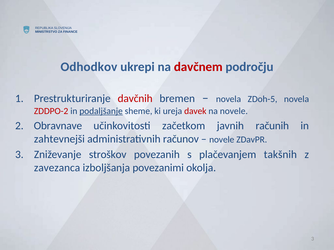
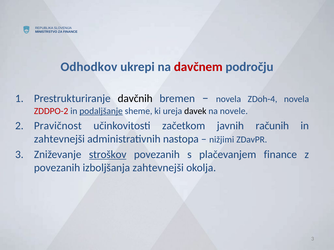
davčnih colour: red -> black (135, 99)
ZDoh-5: ZDoh-5 -> ZDoh-4 (263, 99)
davek colour: red -> black (195, 111)
Obravnave: Obravnave -> Pravičnost (58, 126)
računov: računov -> nastopa (181, 139)
novele: novele -> nižjimi (222, 140)
stroškov underline: none -> present (108, 155)
plačevanjem takšnih: takšnih -> finance (280, 155)
zavezanca: zavezanca -> povezanih (57, 168)
izboljšanja povezanimi: povezanimi -> zahtevnejši (158, 168)
